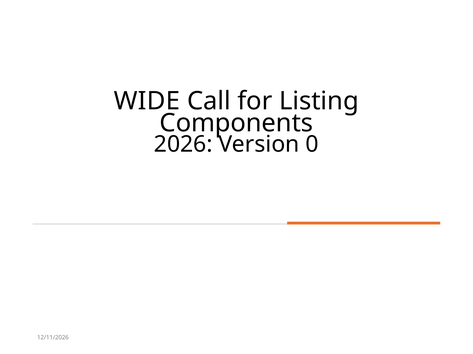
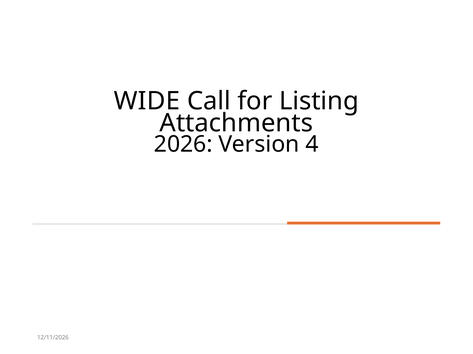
Components: Components -> Attachments (236, 123)
0: 0 -> 4 (312, 145)
